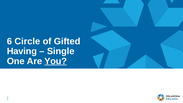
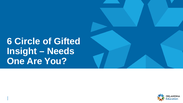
Having: Having -> Insight (22, 51)
Single: Single -> Needs (61, 51)
You underline: present -> none (56, 61)
